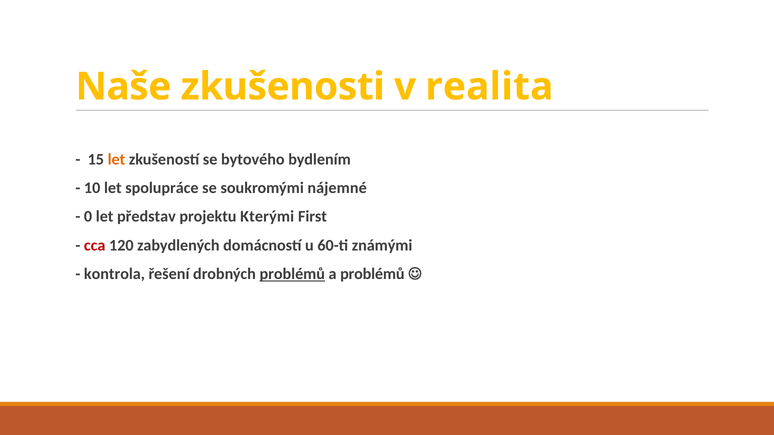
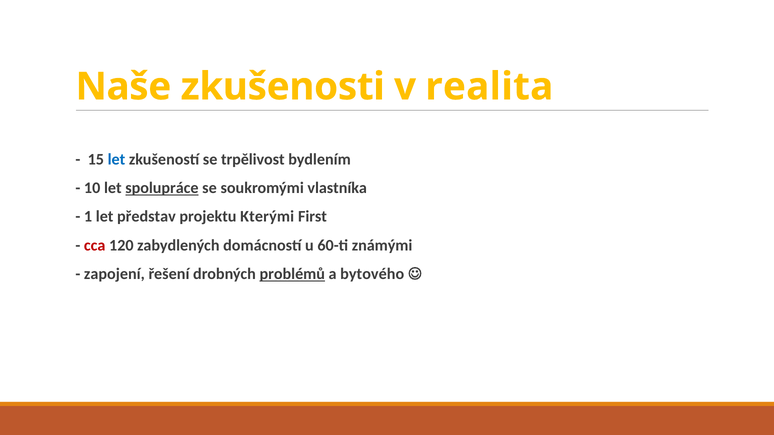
let colour: orange -> blue (116, 159)
bytového: bytového -> trpělivost (253, 159)
spolupráce underline: none -> present (162, 188)
nájemné: nájemné -> vlastníka (337, 188)
0: 0 -> 1 (88, 217)
kontrola: kontrola -> zapojení (114, 274)
a problémů: problémů -> bytového (372, 274)
